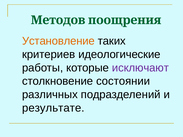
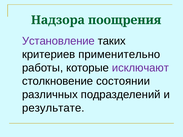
Методов: Методов -> Надзора (58, 20)
Установление colour: orange -> purple (58, 41)
идеологические: идеологические -> применительно (119, 54)
